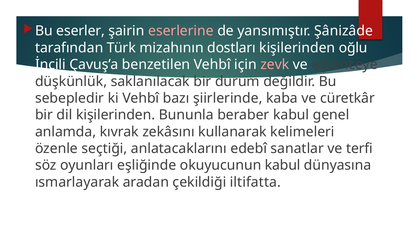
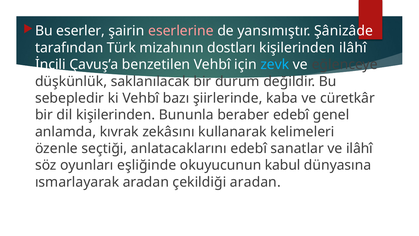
kişilerinden oğlu: oğlu -> ilâhî (353, 48)
zevk colour: pink -> light blue (275, 65)
beraber kabul: kabul -> edebî (291, 115)
ve terfi: terfi -> ilâhî (360, 148)
çekildiği iltifatta: iltifatta -> aradan (255, 182)
